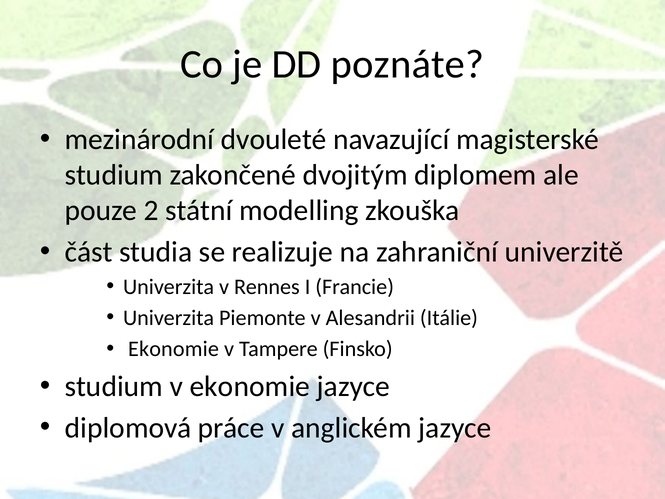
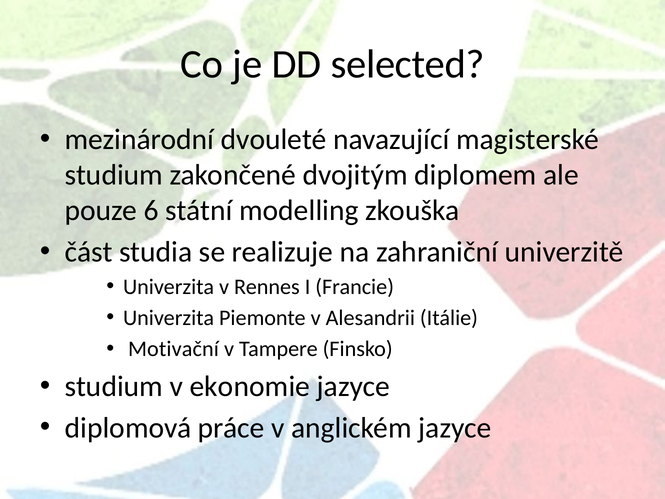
poznáte: poznáte -> selected (408, 64)
2: 2 -> 6 (151, 210)
Ekonomie: Ekonomie -> Motivační (173, 349)
